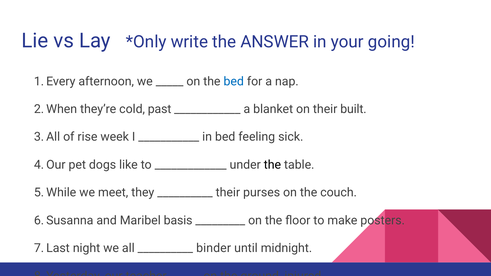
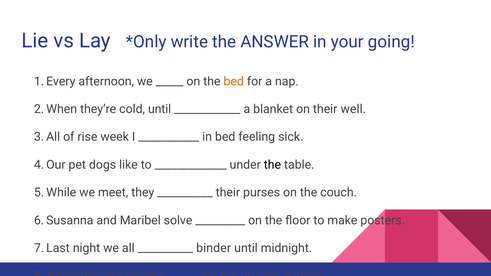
bed colour: blue -> orange (234, 81)
cold past: past -> until (160, 109)
built: built -> well (353, 109)
basis: basis -> solve (178, 221)
